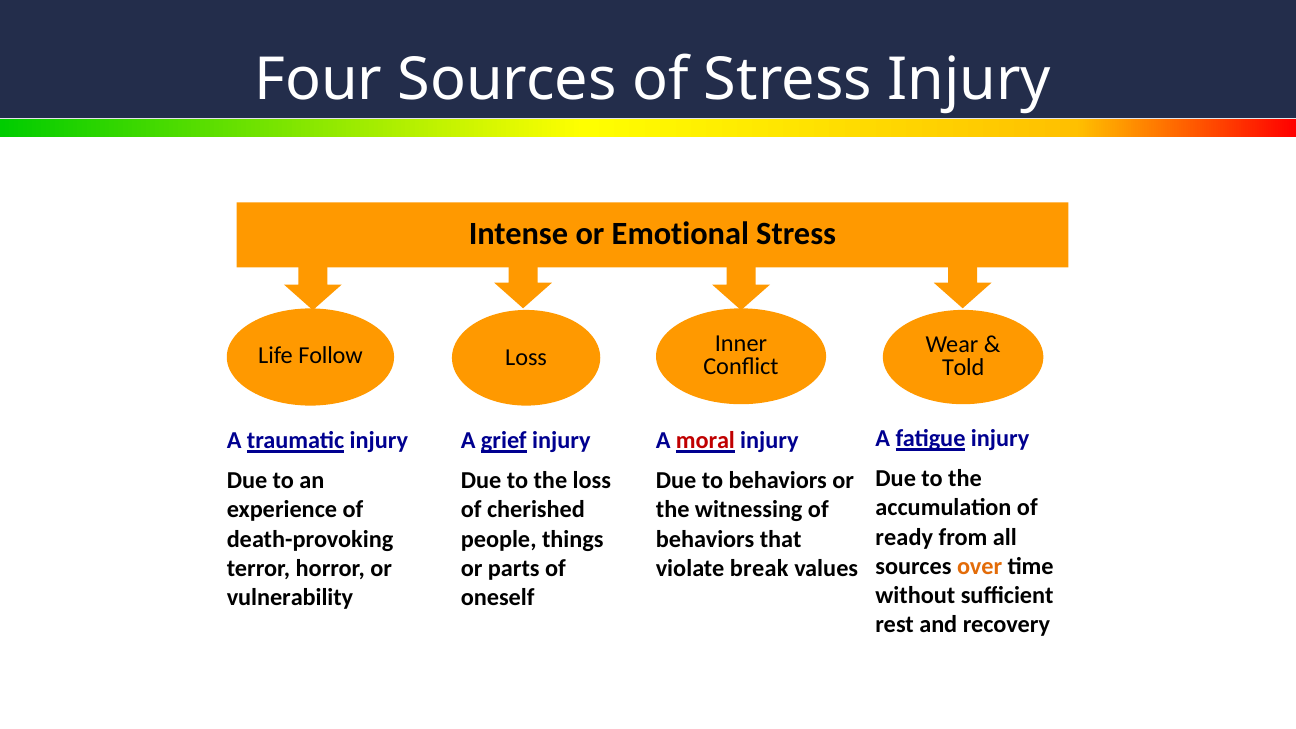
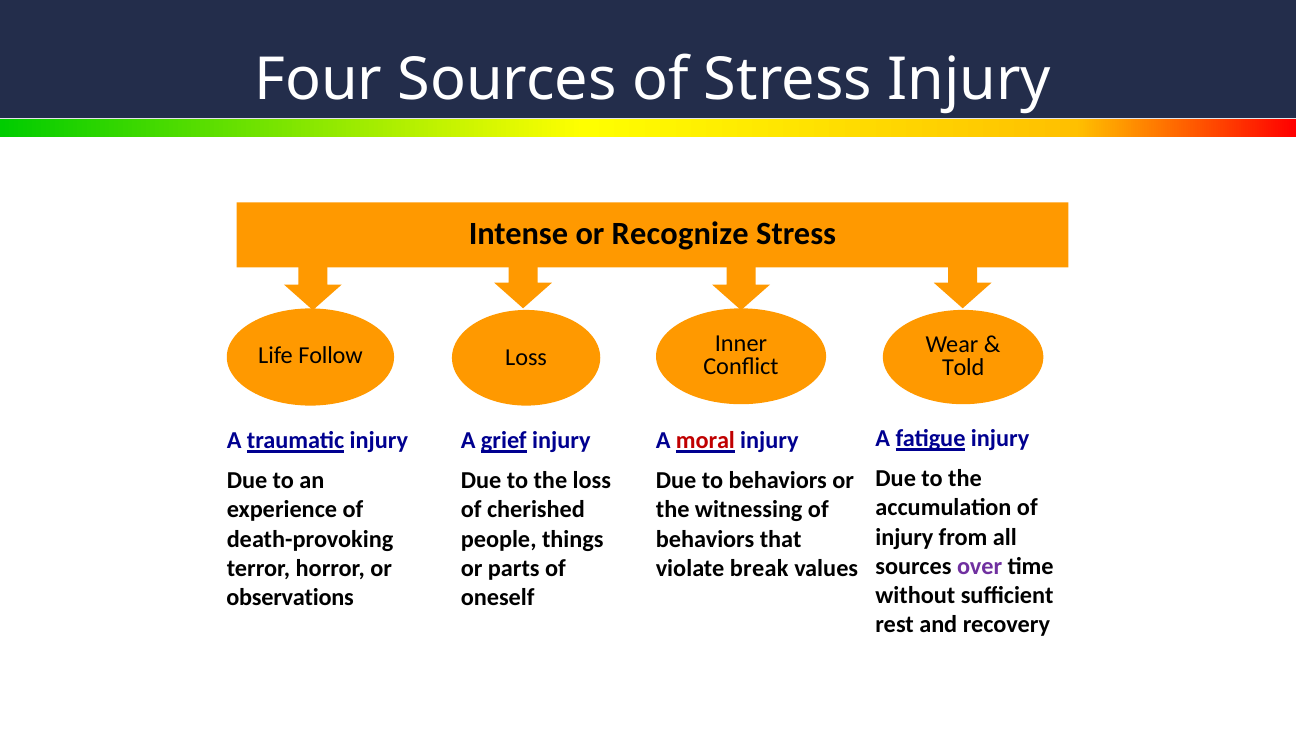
Emotional: Emotional -> Recognize (680, 234)
ready: ready -> injury (904, 537)
over colour: orange -> purple (980, 566)
vulnerability: vulnerability -> observations (290, 597)
